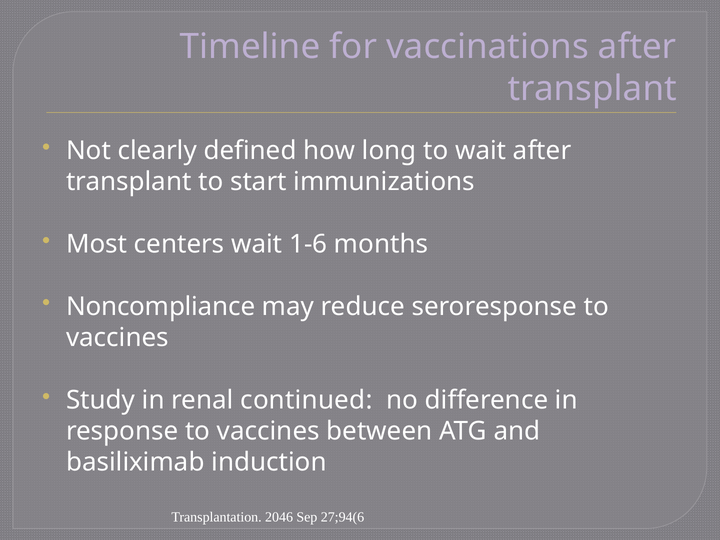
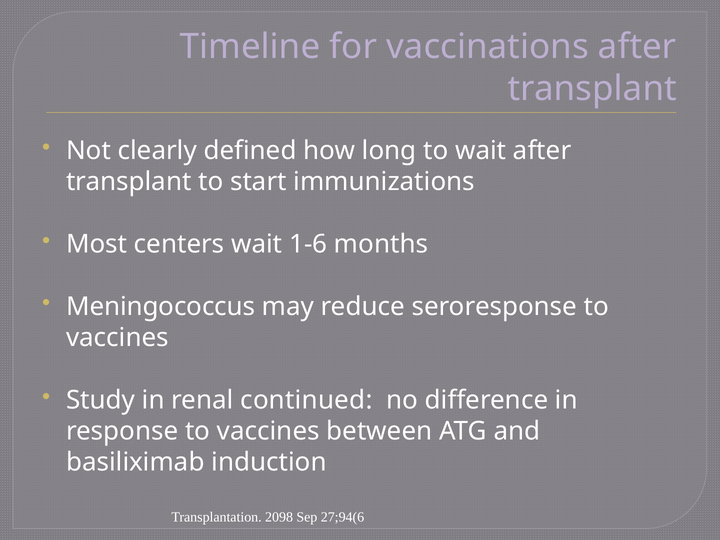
Noncompliance: Noncompliance -> Meningococcus (161, 306)
2046: 2046 -> 2098 (279, 517)
